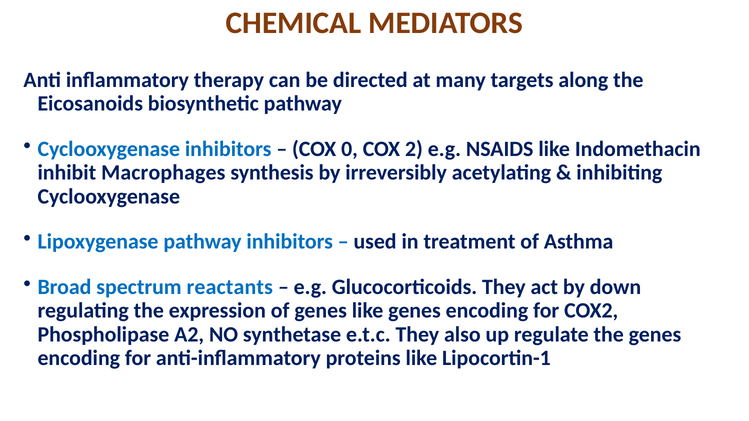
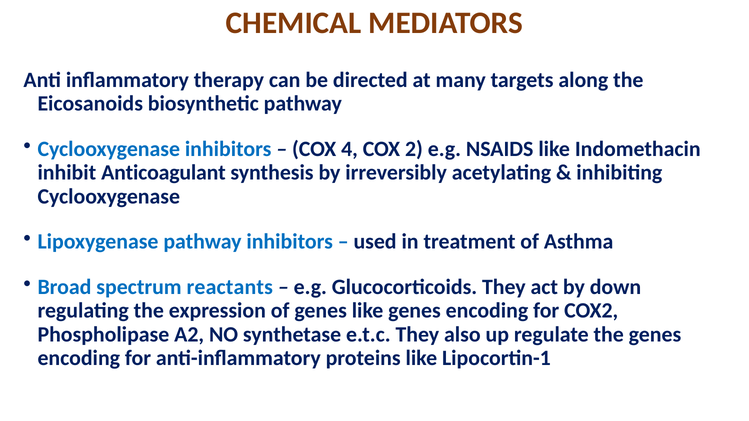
0: 0 -> 4 (349, 149)
Macrophages: Macrophages -> Anticoagulant (163, 173)
